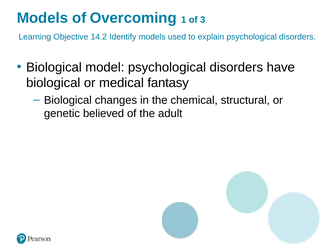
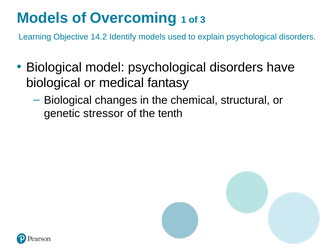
believed: believed -> stressor (103, 114)
adult: adult -> tenth (170, 114)
